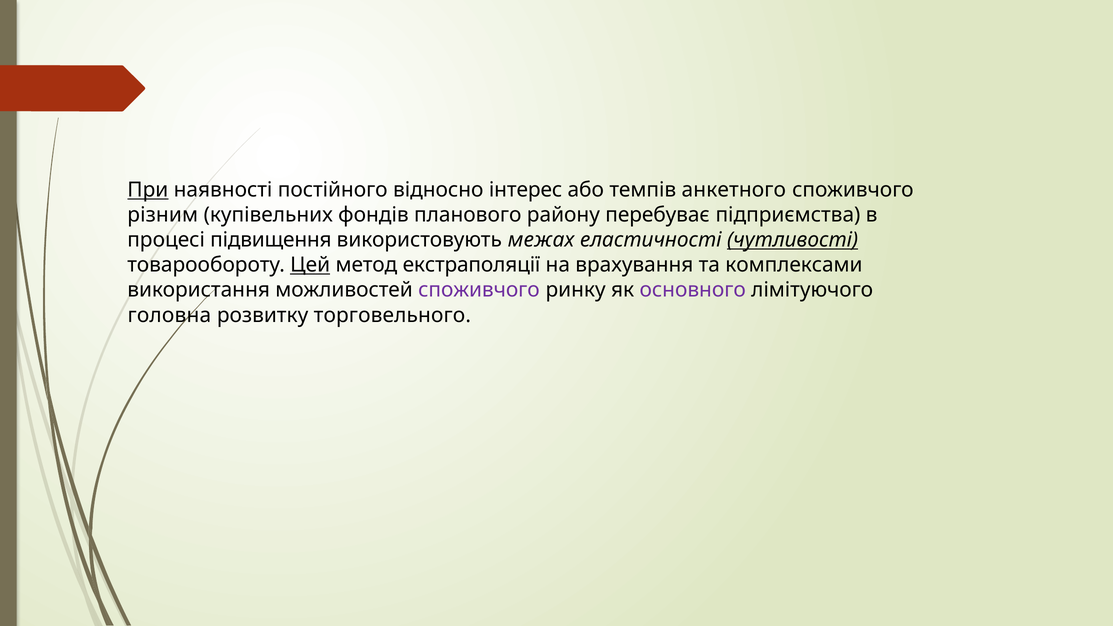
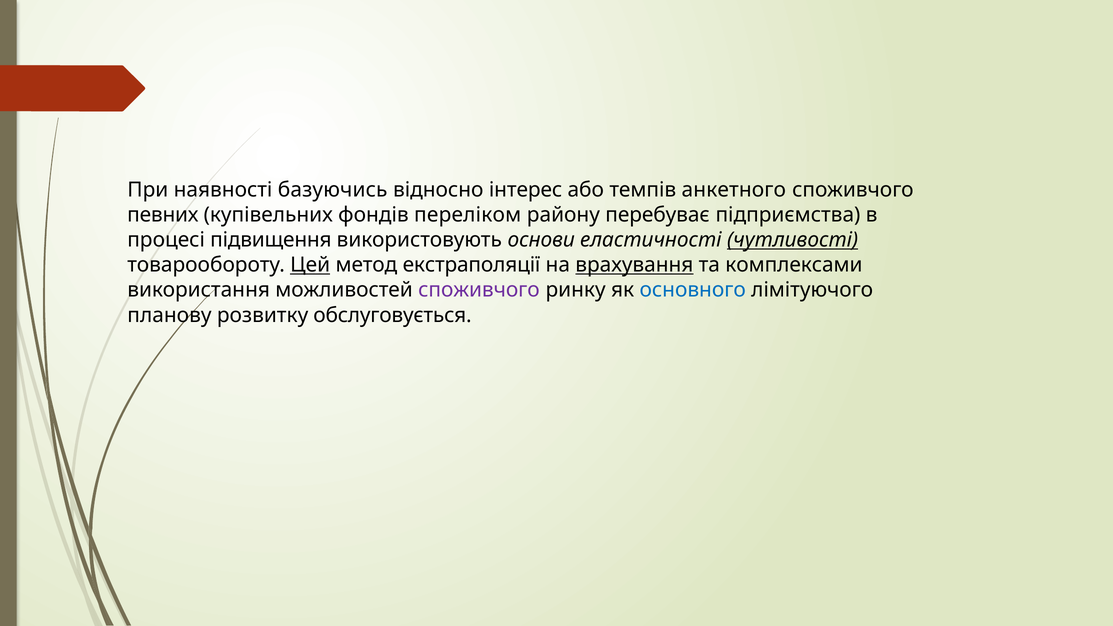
При underline: present -> none (148, 190)
постійного: постійного -> базуючись (333, 190)
різним: різним -> певних (163, 215)
планового: планового -> переліком (468, 215)
межах: межах -> основи (541, 240)
врахування underline: none -> present (634, 265)
основного colour: purple -> blue (693, 290)
головна: головна -> планову (169, 315)
торговельного: торговельного -> обслуговується (393, 315)
